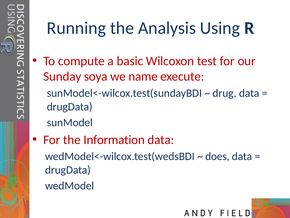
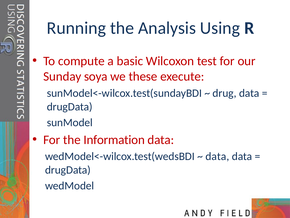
name: name -> these (143, 76)
does: does -> data (217, 156)
